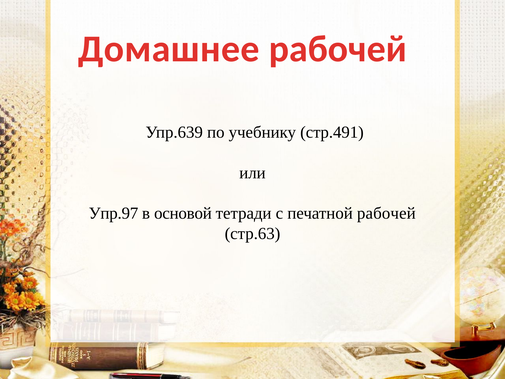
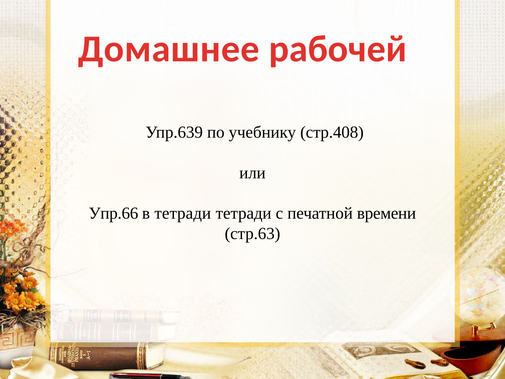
стр.491: стр.491 -> стр.408 (332, 132)
Упр.97: Упр.97 -> Упр.66 (113, 213)
в основой: основой -> тетради (183, 213)
печатной рабочей: рабочей -> времени (386, 213)
